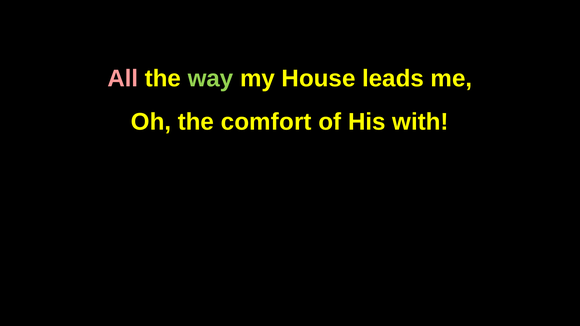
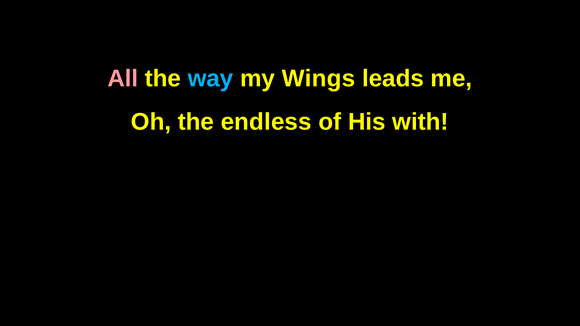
way colour: light green -> light blue (211, 79)
House: House -> Wings (318, 79)
comfort: comfort -> endless (266, 122)
